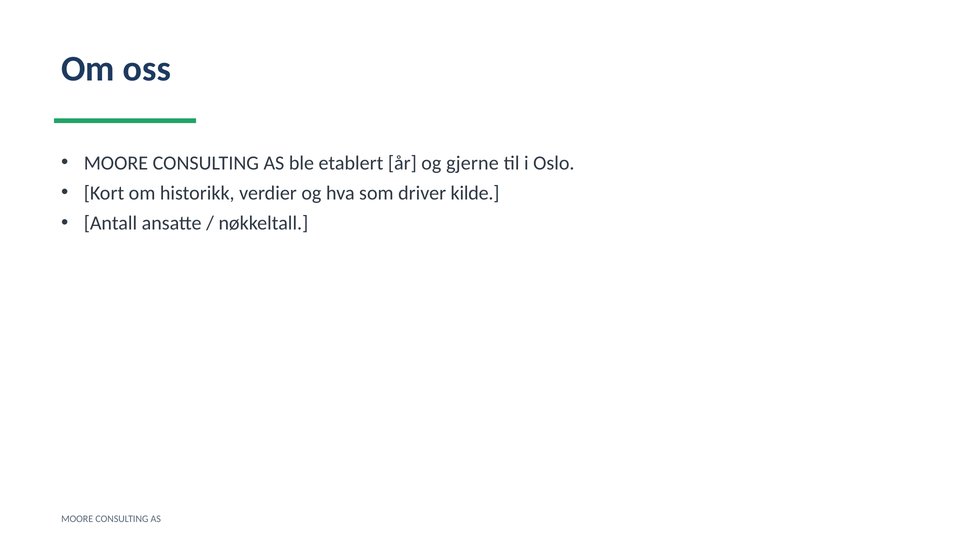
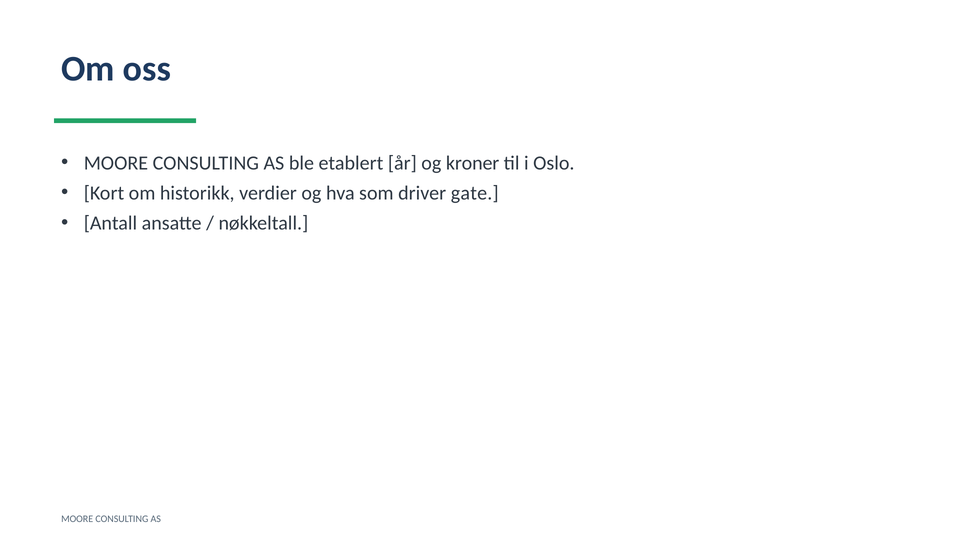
gjerne: gjerne -> kroner (473, 163)
kilde: kilde -> gate (475, 193)
